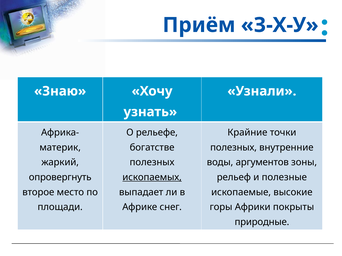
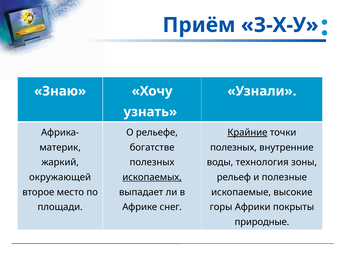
Крайние underline: none -> present (247, 133)
аргументов: аргументов -> технология (262, 163)
опровергнуть: опровергнуть -> окружающей (60, 178)
